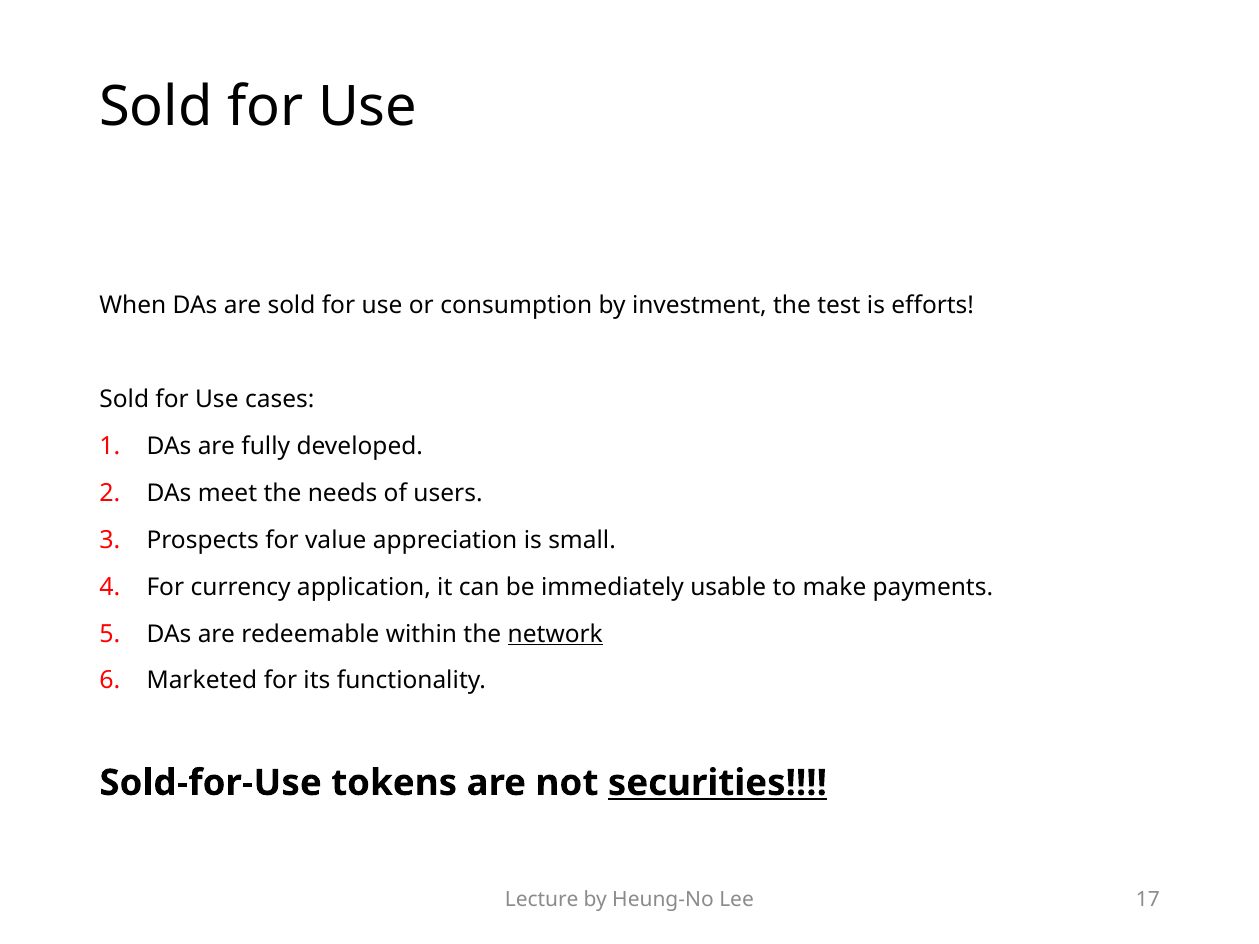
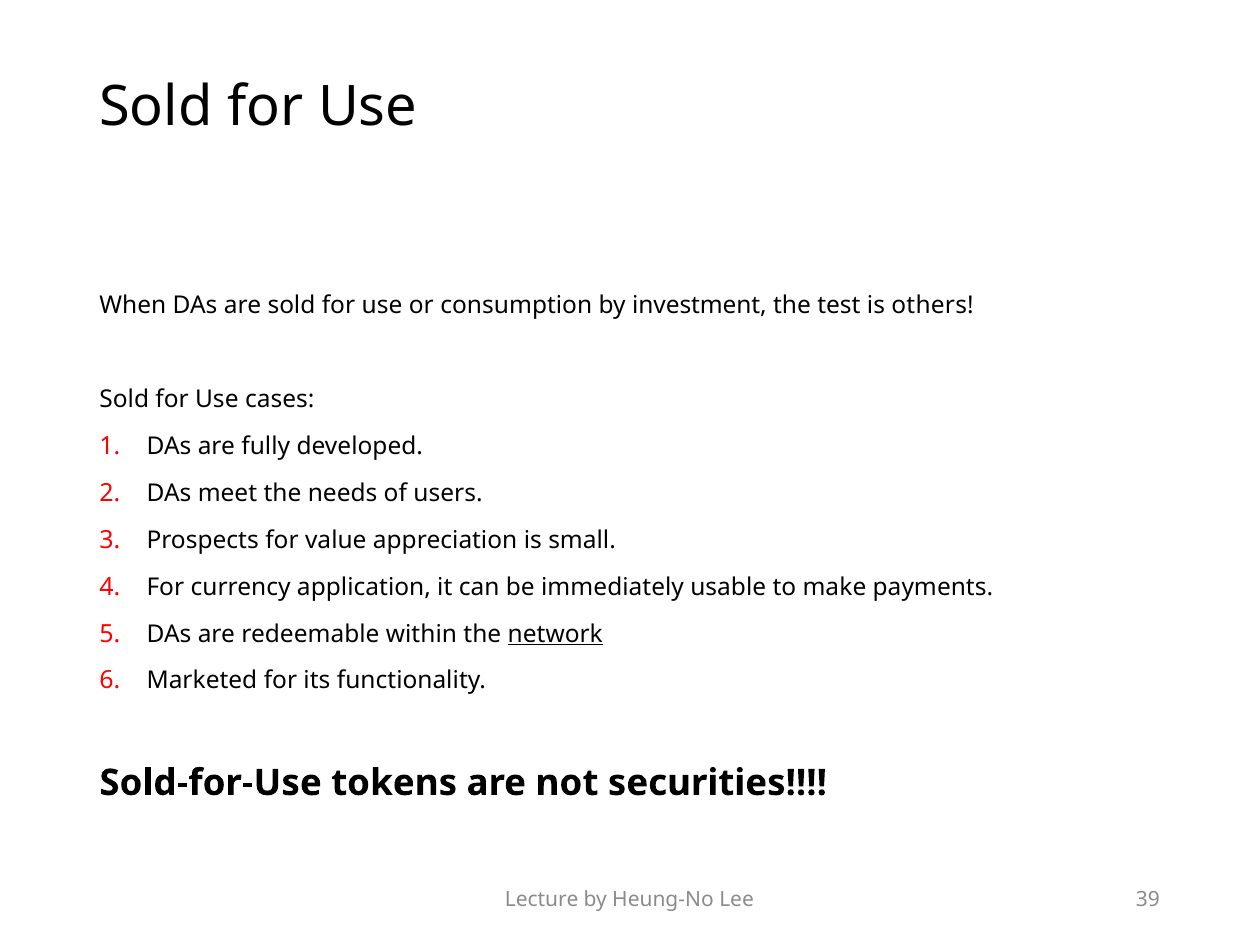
efforts: efforts -> others (933, 306)
securities underline: present -> none (717, 783)
17: 17 -> 39 (1148, 900)
